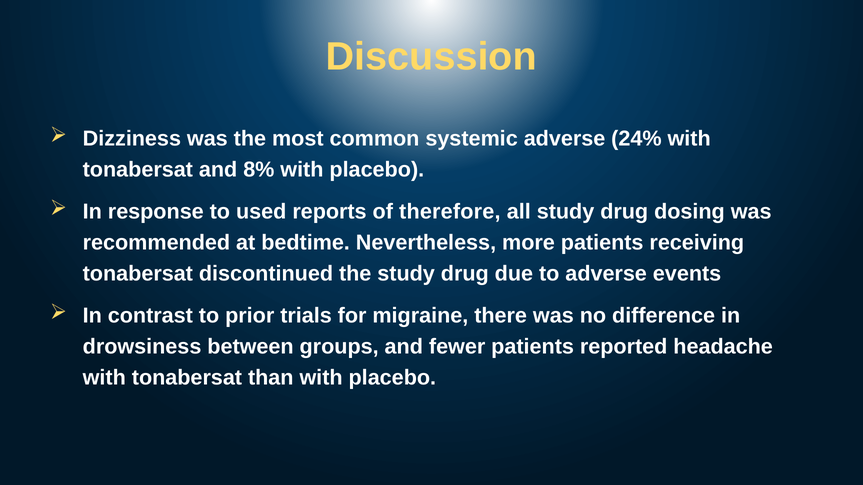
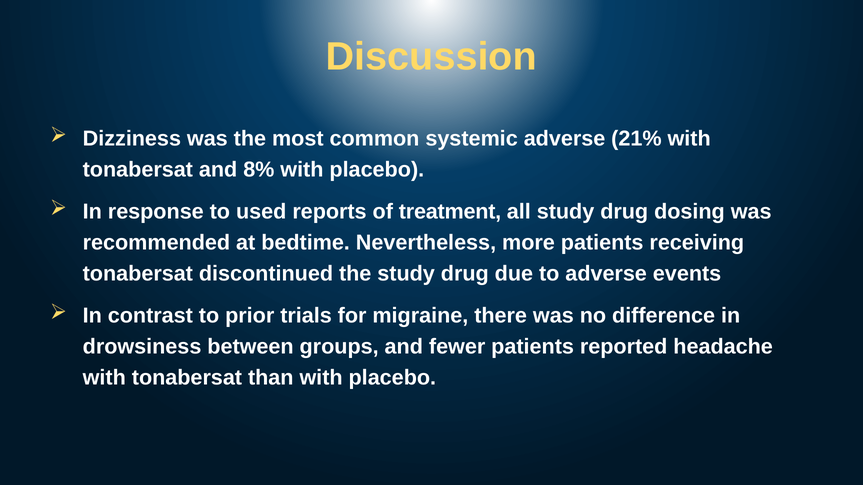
24%: 24% -> 21% (636, 139)
therefore: therefore -> treatment (450, 212)
